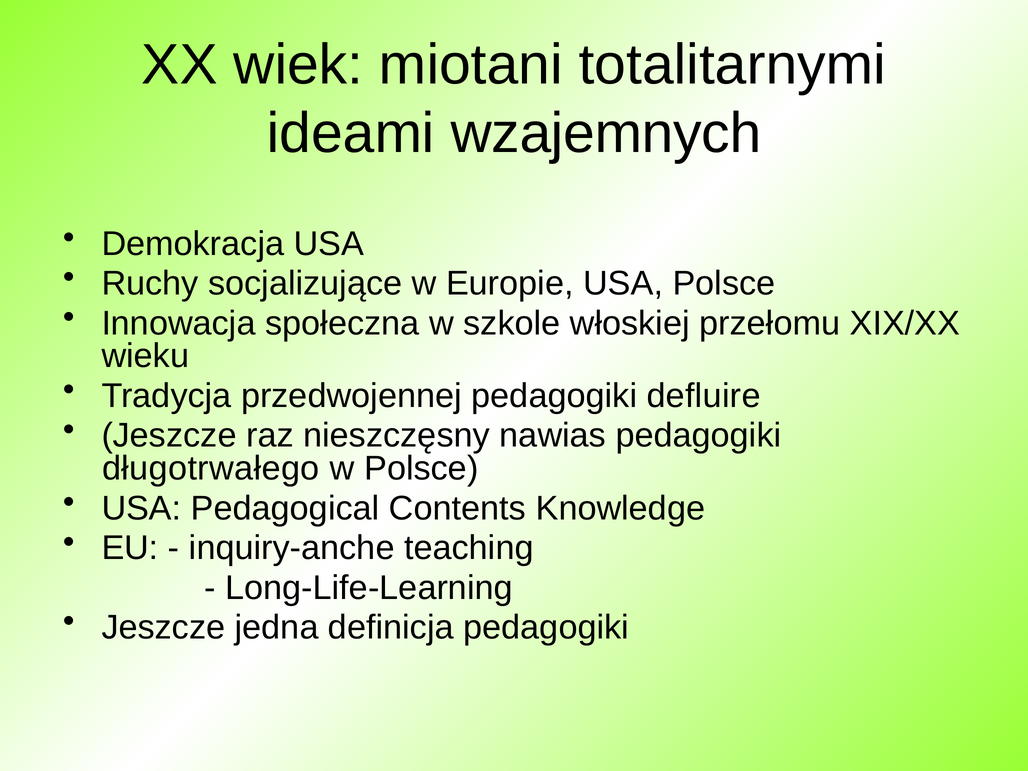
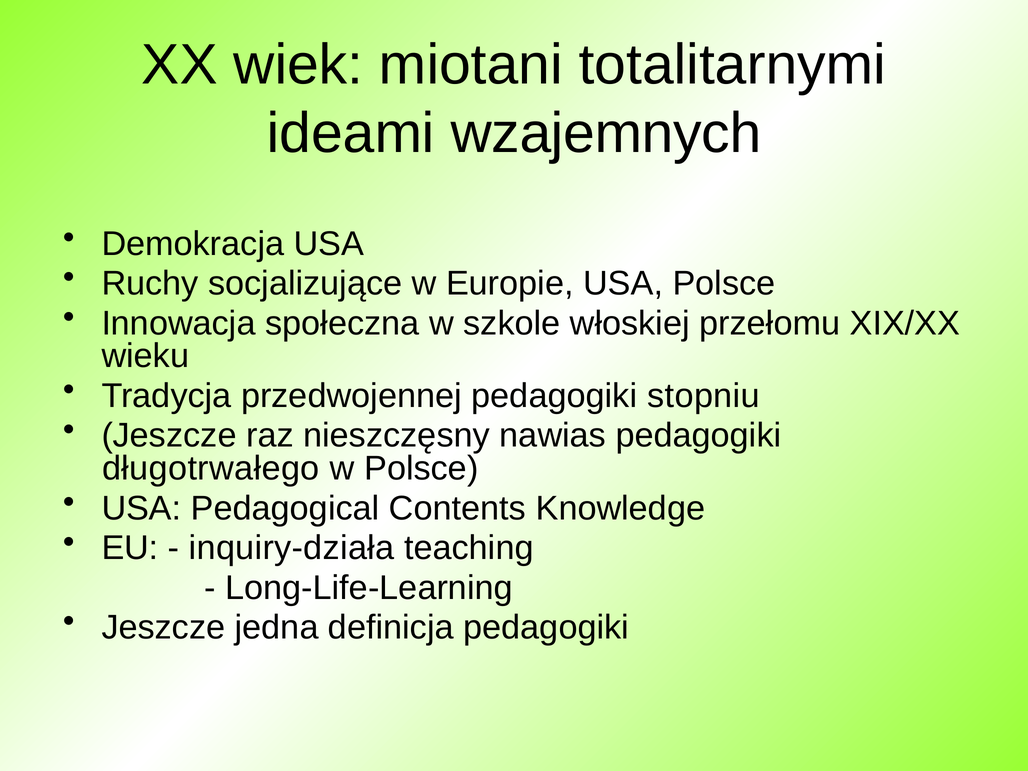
defluire: defluire -> stopniu (704, 396)
inquiry-anche: inquiry-anche -> inquiry-działa (292, 548)
